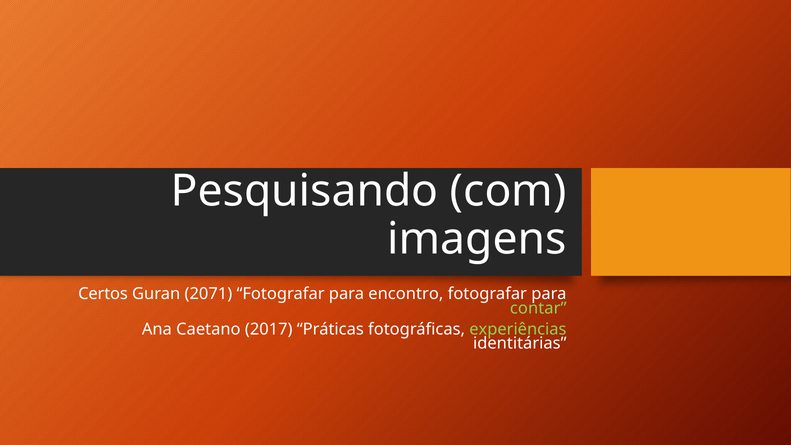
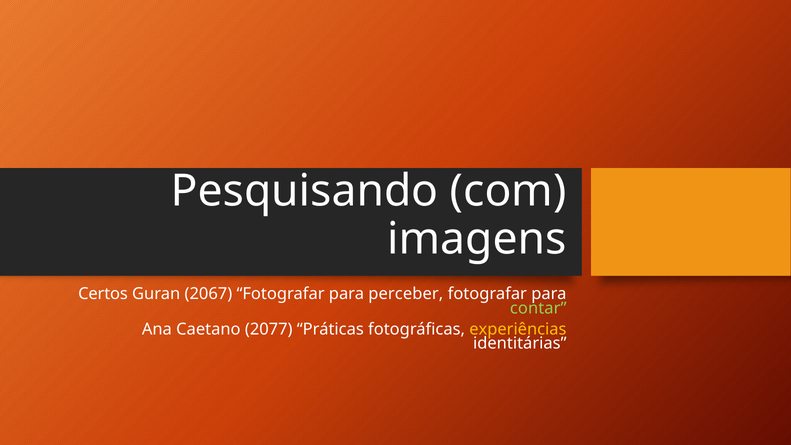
2071: 2071 -> 2067 (208, 294)
encontro: encontro -> perceber (406, 294)
2017: 2017 -> 2077 (269, 329)
experiências colour: light green -> yellow (518, 329)
